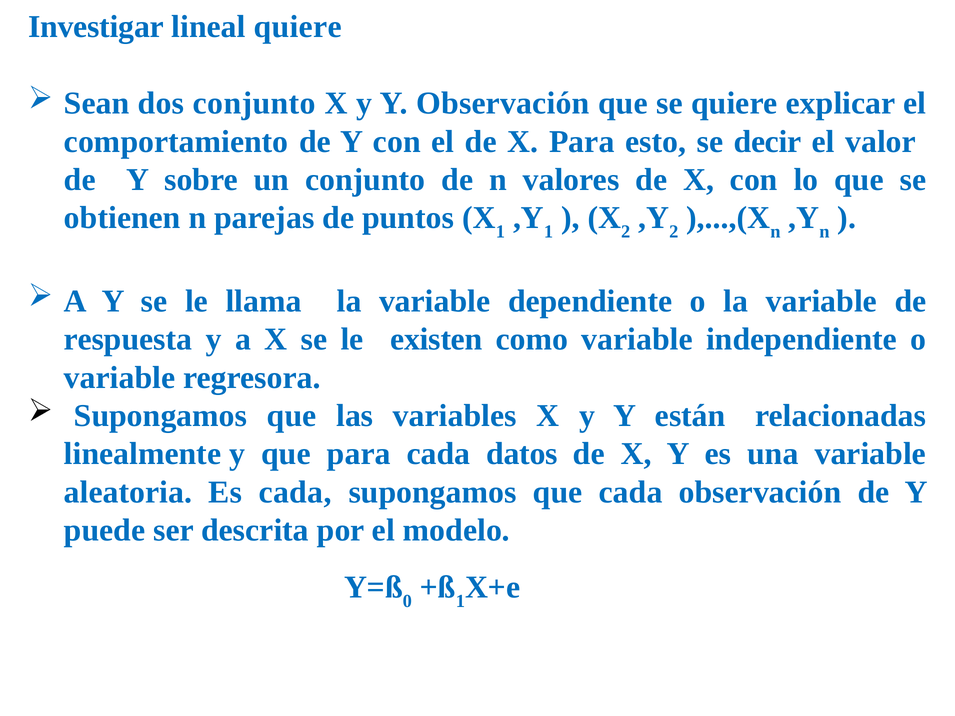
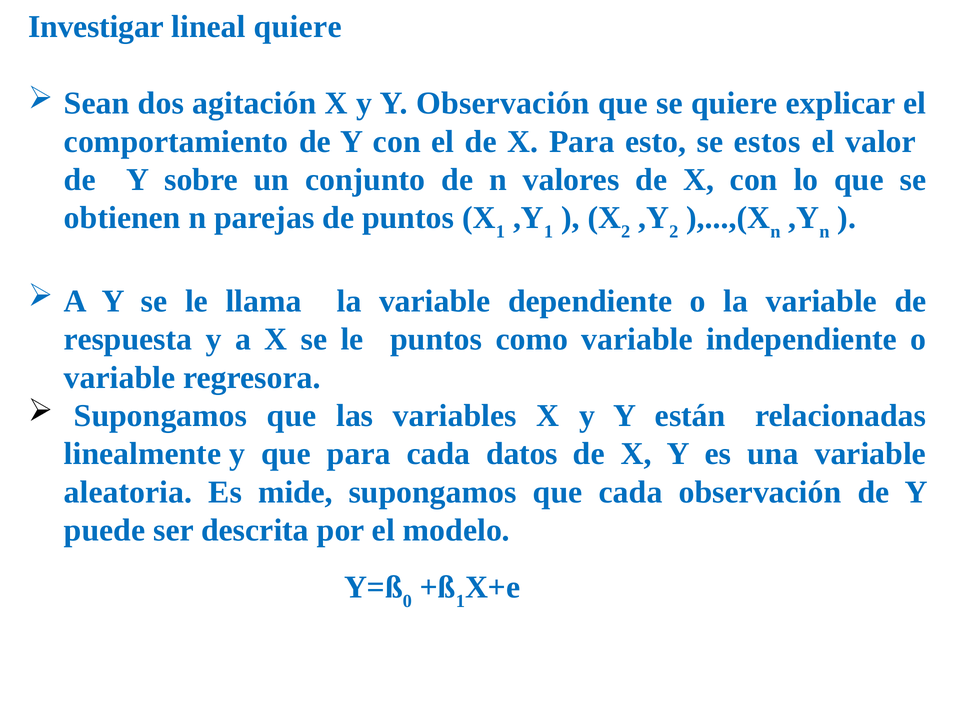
dos conjunto: conjunto -> agitación (254, 103)
decir: decir -> estos (767, 142)
le existen: existen -> puntos (436, 339)
Es cada: cada -> mide (295, 492)
